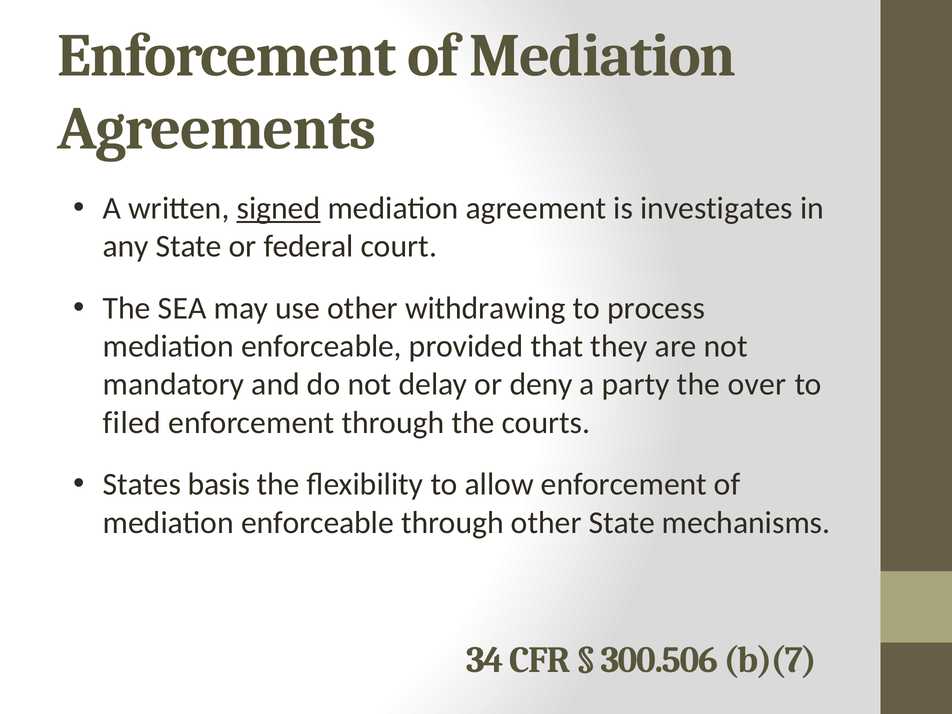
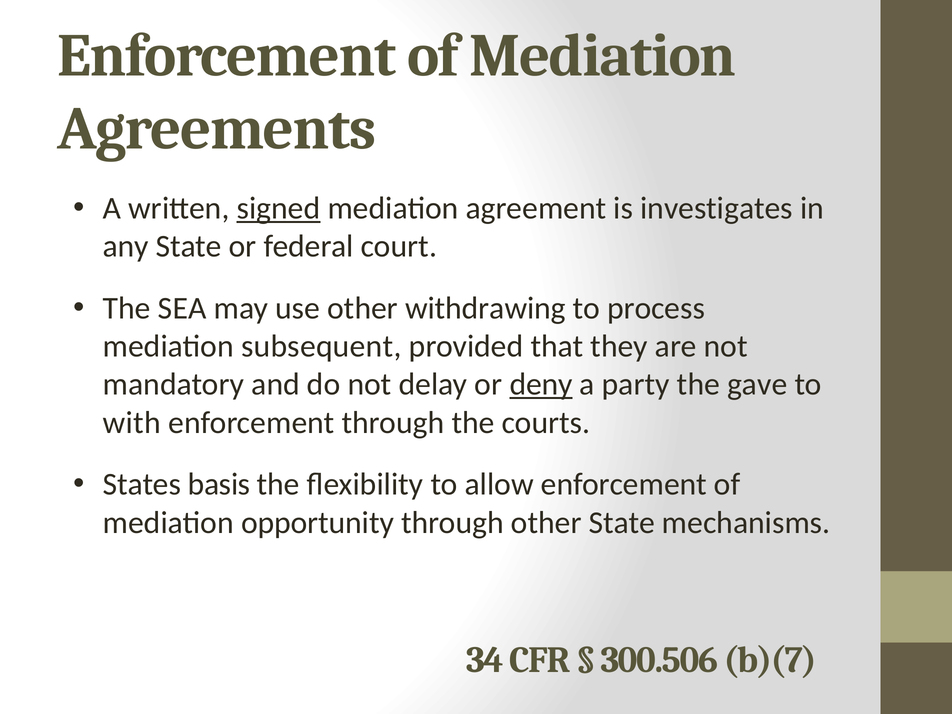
enforceable: enforceable -> subsequent (321, 346)
deny underline: none -> present (541, 384)
over: over -> gave (757, 384)
filed: filed -> with (132, 423)
enforceable: enforceable -> opportunity (317, 523)
